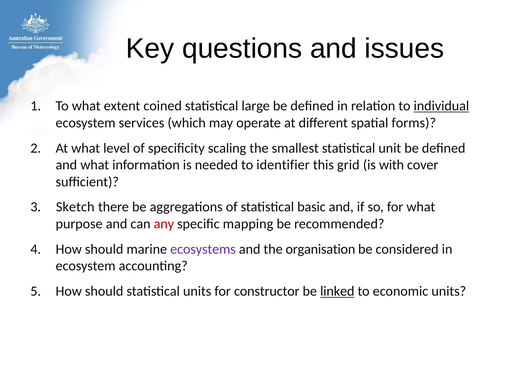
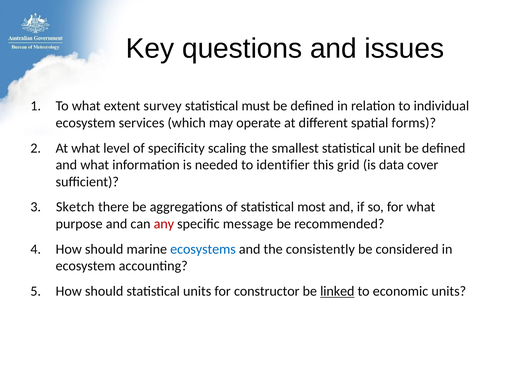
coined: coined -> survey (163, 106)
large: large -> must (256, 106)
individual underline: present -> none (441, 106)
with: with -> data (392, 165)
basic: basic -> most (311, 207)
mapping: mapping -> message (248, 224)
ecosystems colour: purple -> blue (203, 249)
organisation: organisation -> consistently (320, 249)
